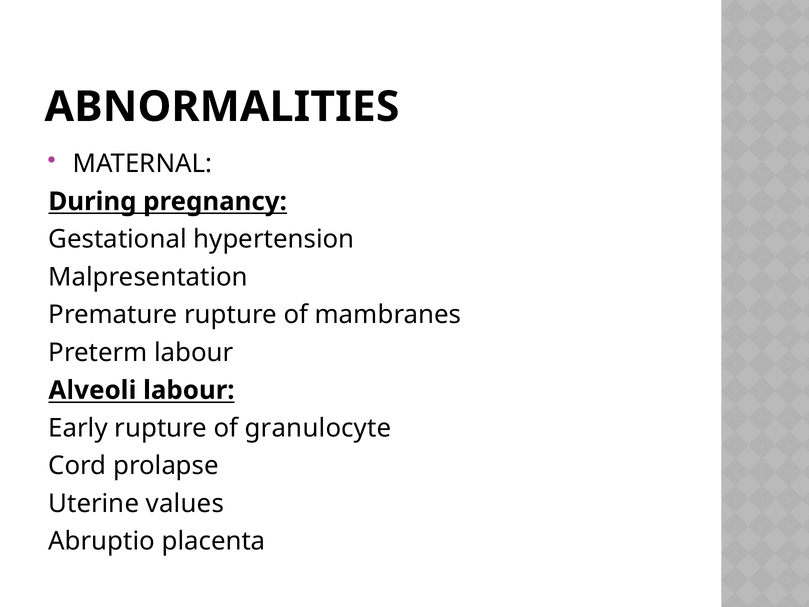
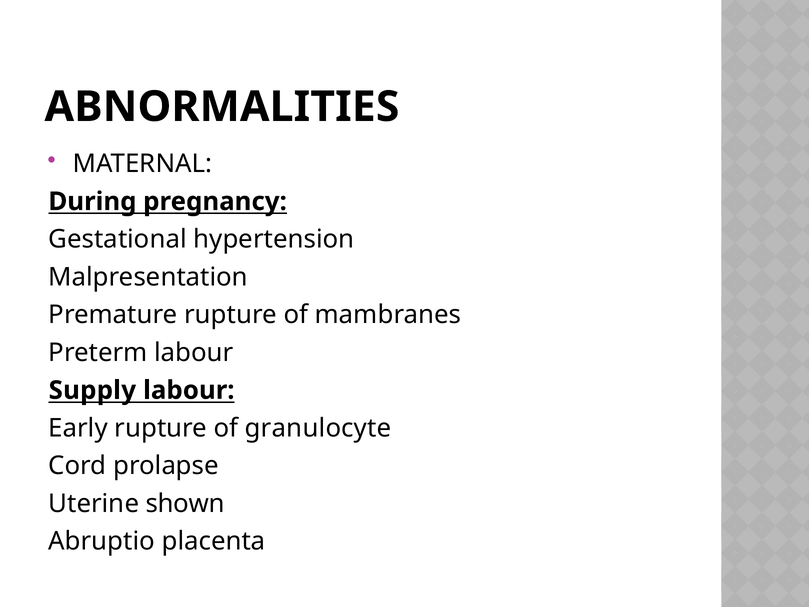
Alveoli: Alveoli -> Supply (92, 390)
values: values -> shown (185, 503)
